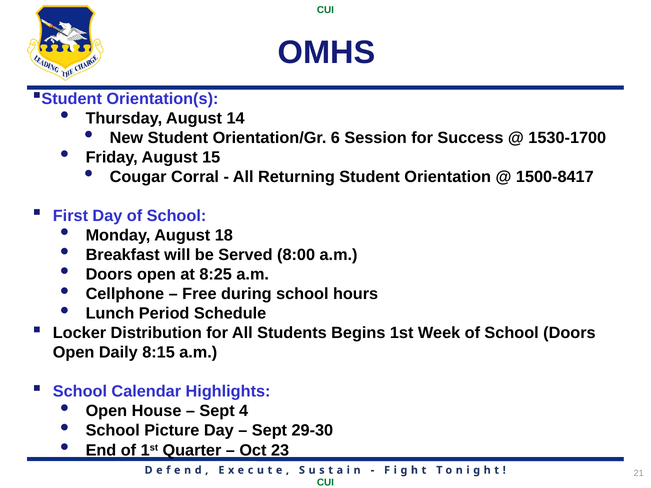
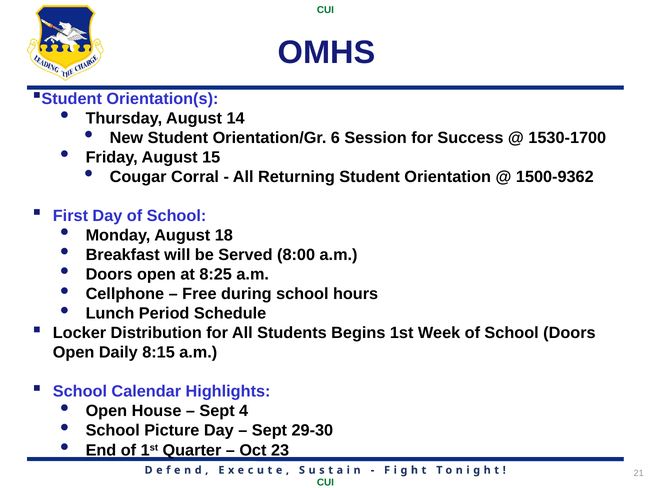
1500-8417: 1500-8417 -> 1500-9362 (555, 177)
